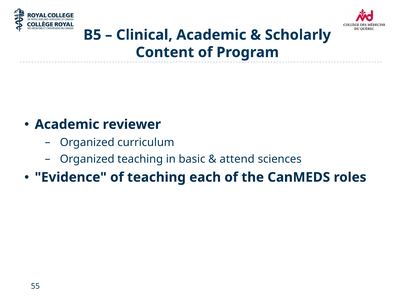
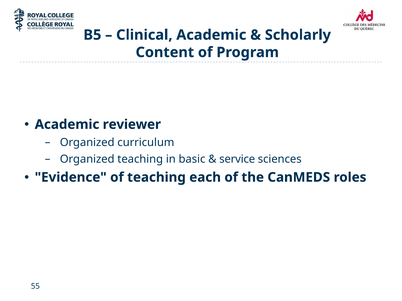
attend: attend -> service (237, 159)
